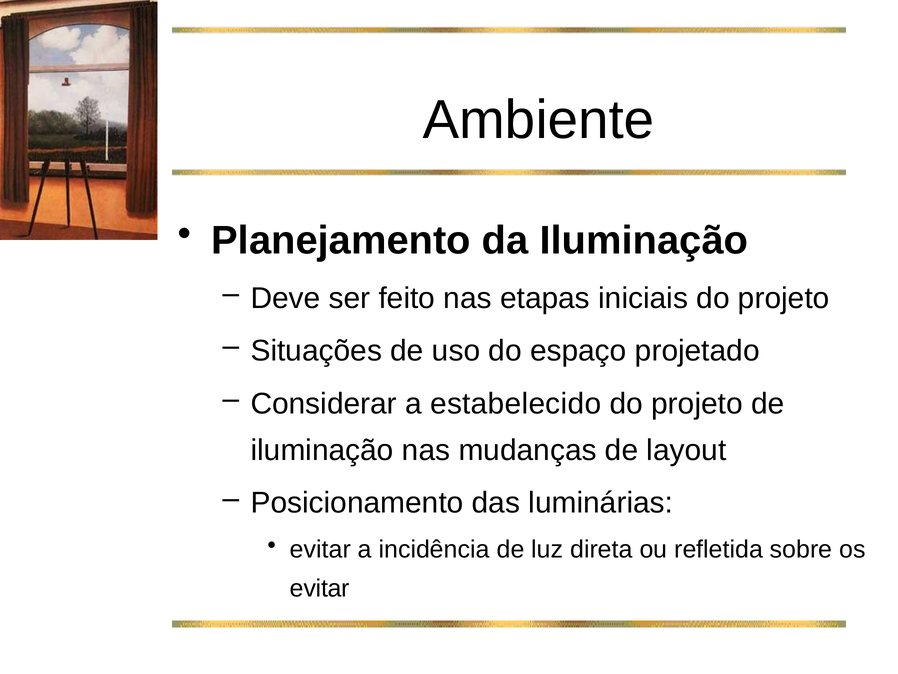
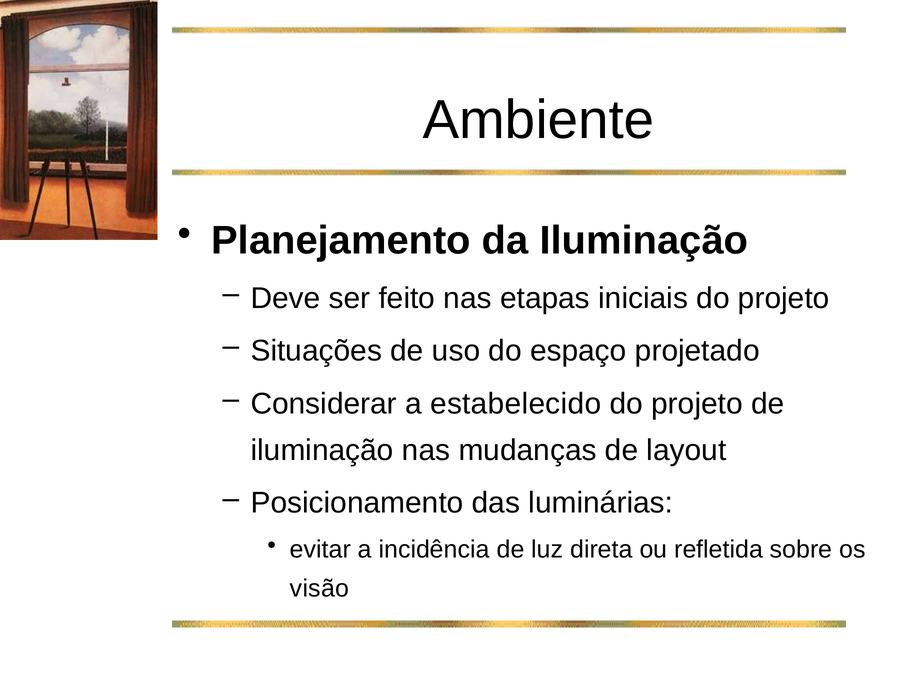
evitar: evitar -> visão (320, 588)
